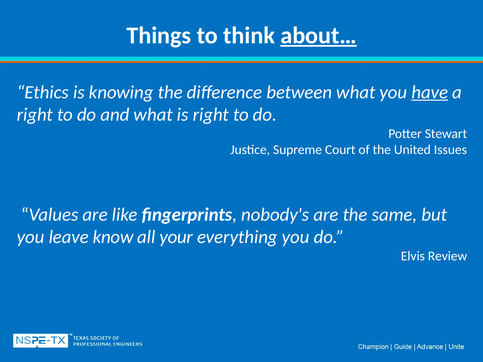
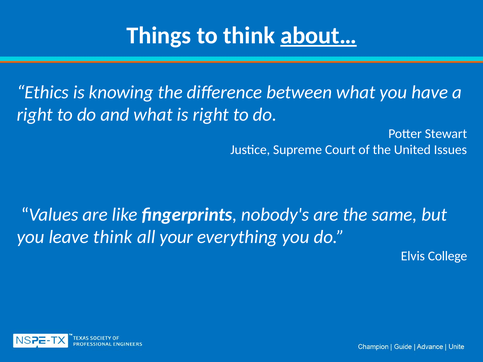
have underline: present -> none (430, 92)
leave know: know -> think (113, 237)
Review: Review -> College (448, 256)
